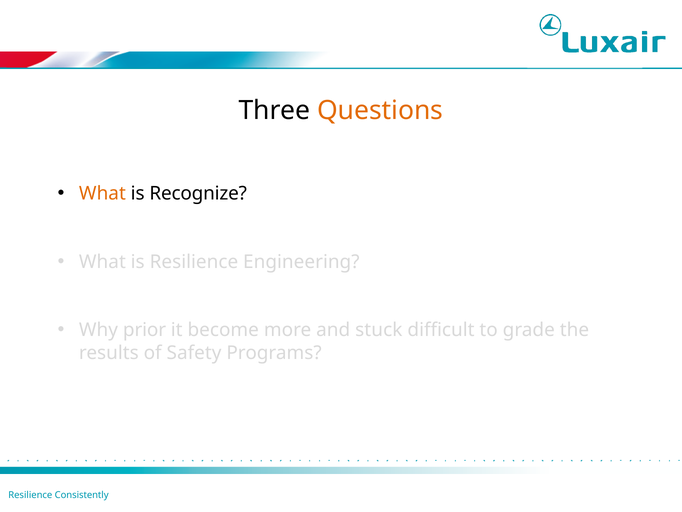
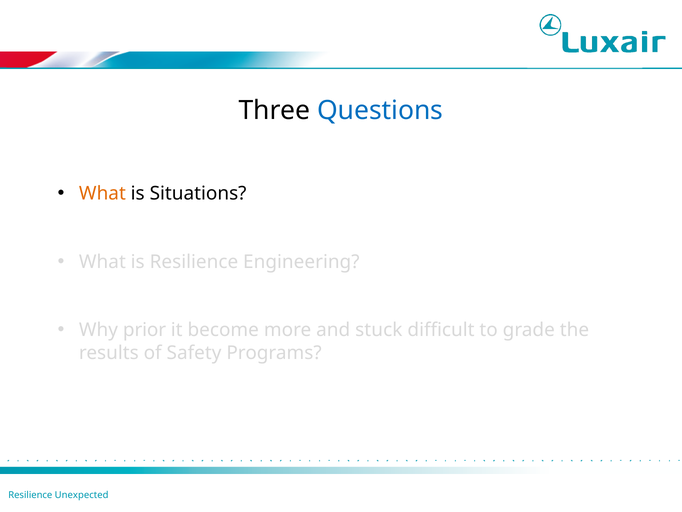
Questions colour: orange -> blue (380, 110)
Recognize: Recognize -> Situations (198, 193)
Consistently: Consistently -> Unexpected (82, 495)
